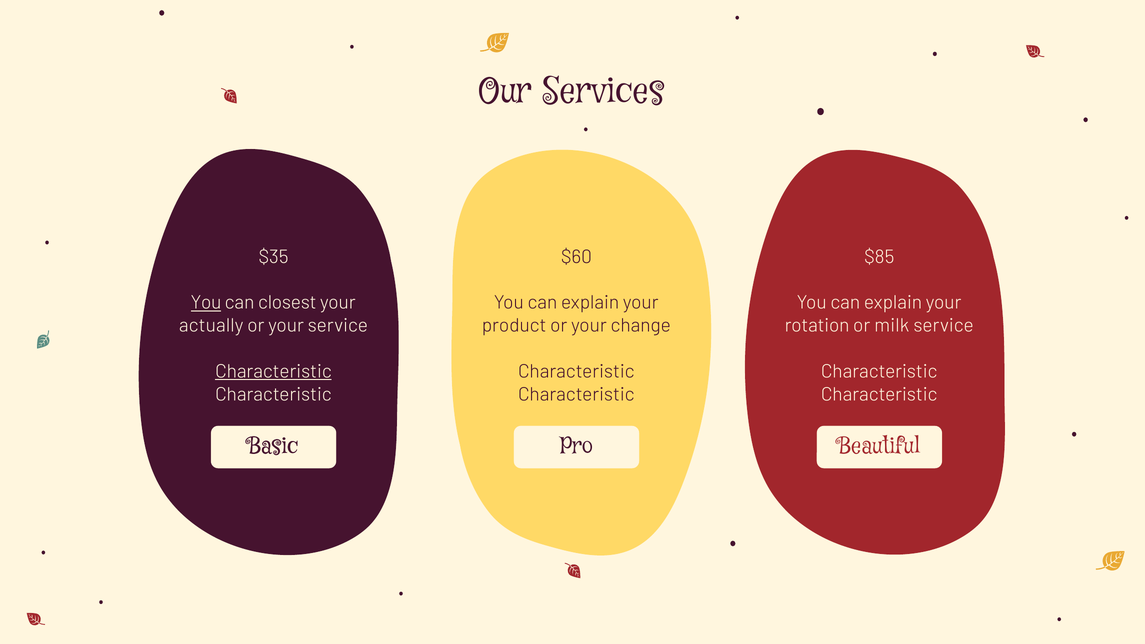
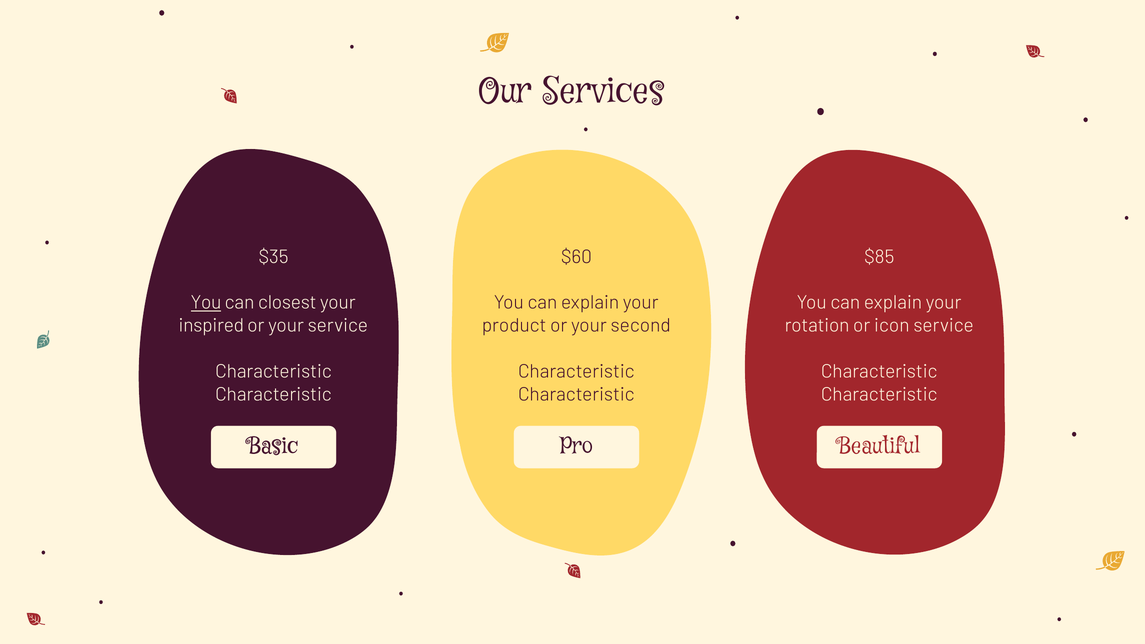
actually: actually -> inspired (211, 326)
change: change -> second (641, 326)
milk: milk -> icon (892, 326)
Characteristic underline: present -> none (273, 371)
